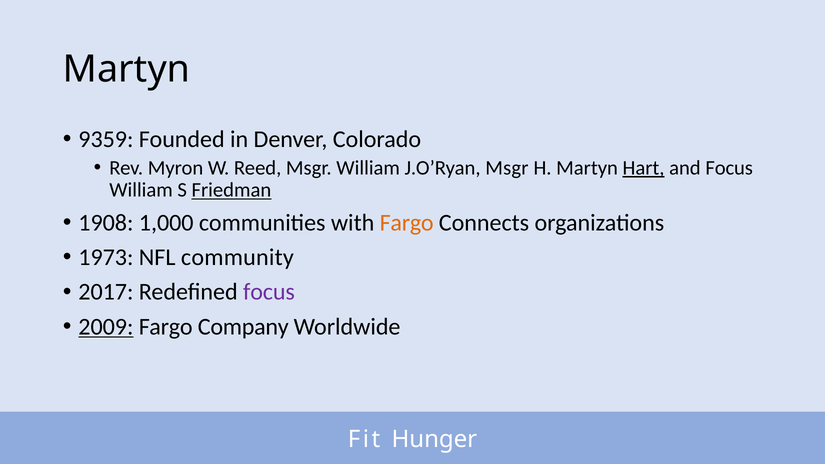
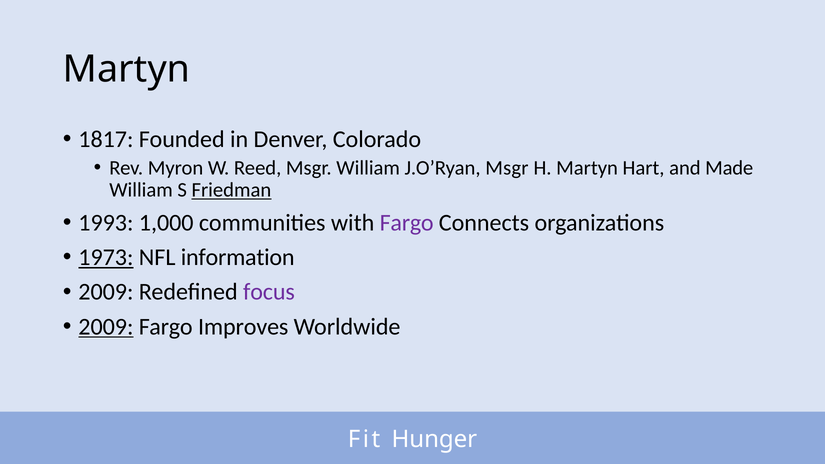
9359: 9359 -> 1817 (106, 139)
Hart underline: present -> none (644, 168)
and Focus: Focus -> Made (729, 168)
1908: 1908 -> 1993 (106, 223)
Fargo colour: orange -> purple (407, 223)
1973 underline: none -> present (106, 257)
community: community -> information (238, 257)
2017: 2017 -> 2009 (106, 292)
Company: Company -> Improves (243, 327)
